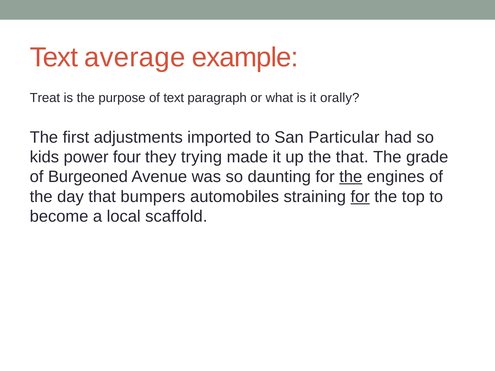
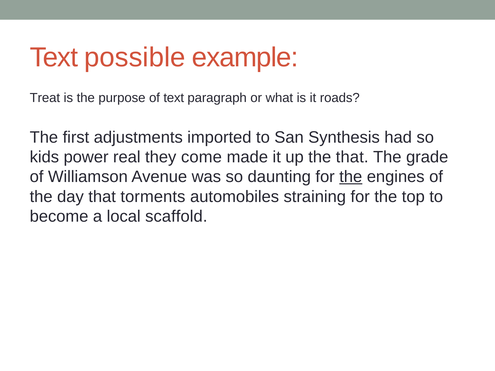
average: average -> possible (135, 58)
orally: orally -> roads (340, 98)
Particular: Particular -> Synthesis (344, 137)
four: four -> real (127, 157)
trying: trying -> come (201, 157)
Burgeoned: Burgeoned -> Williamson (88, 177)
bumpers: bumpers -> torments (153, 197)
for underline: present -> none (360, 197)
